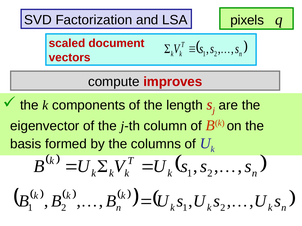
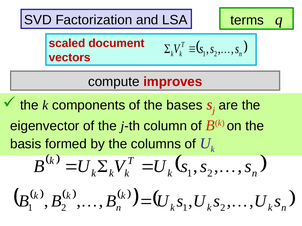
pixels: pixels -> terms (247, 20)
length: length -> bases (185, 106)
